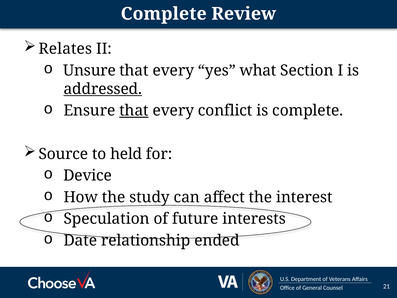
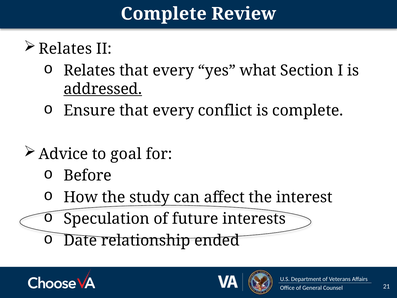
Unsure: Unsure -> Relates (89, 70)
that underline: present -> none (134, 111)
Source: Source -> Advice (63, 154)
held: held -> goal (126, 154)
Device: Device -> Before (88, 175)
